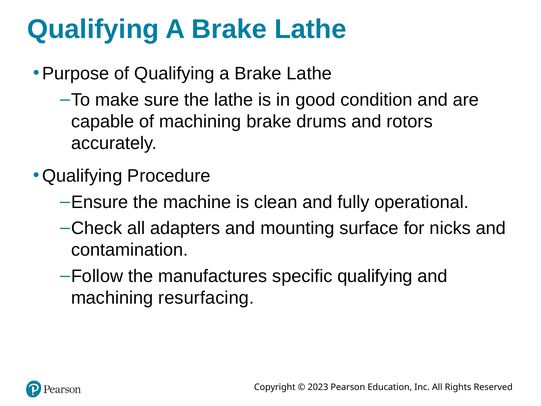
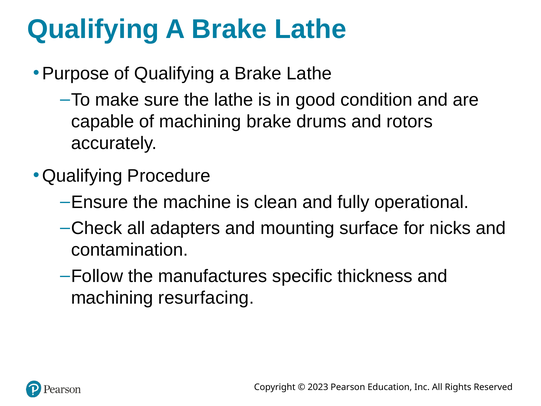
specific qualifying: qualifying -> thickness (375, 276)
